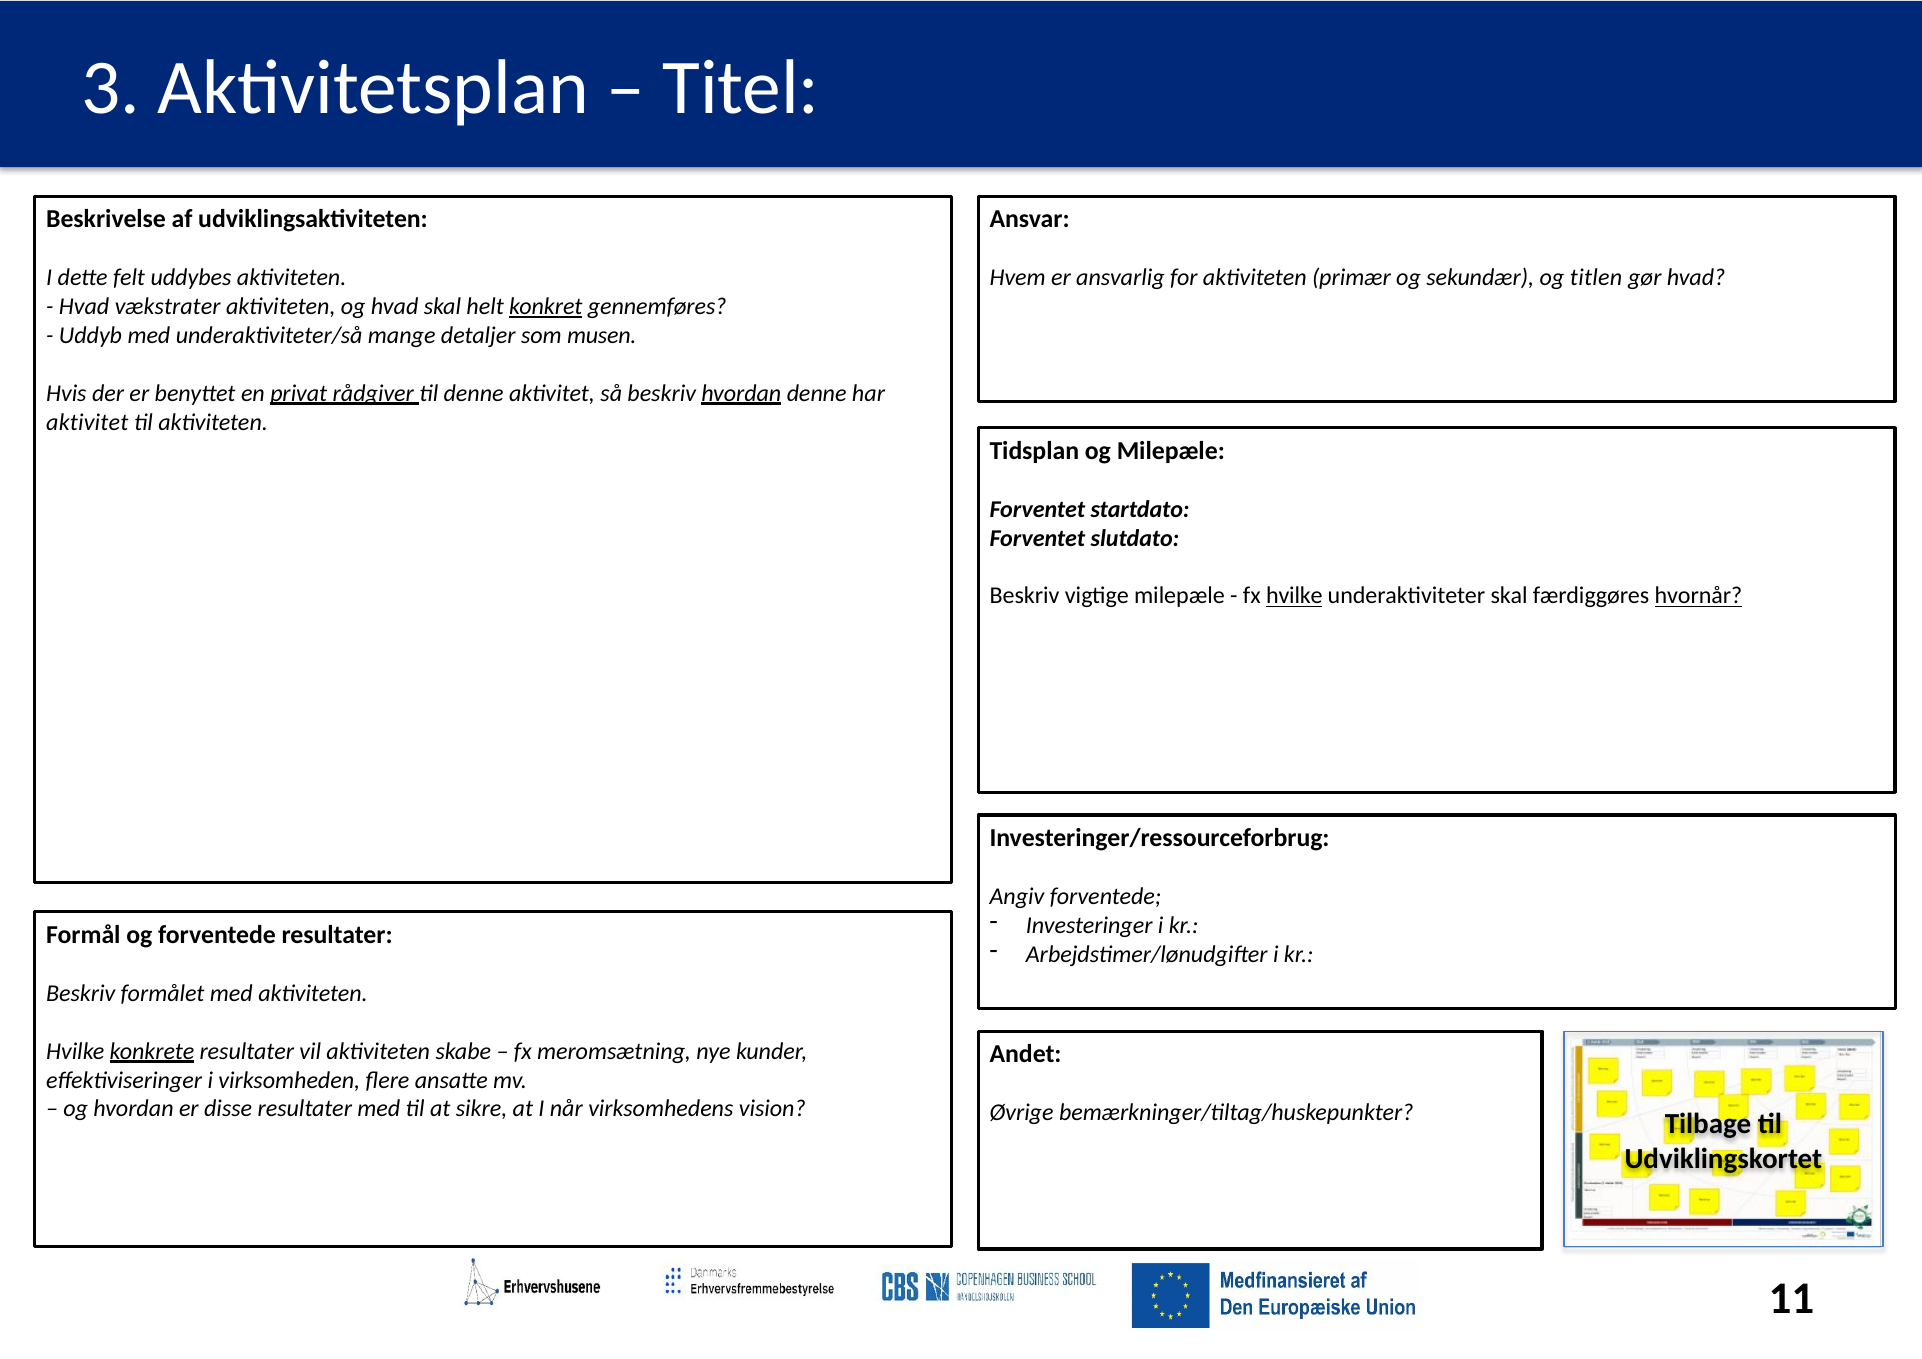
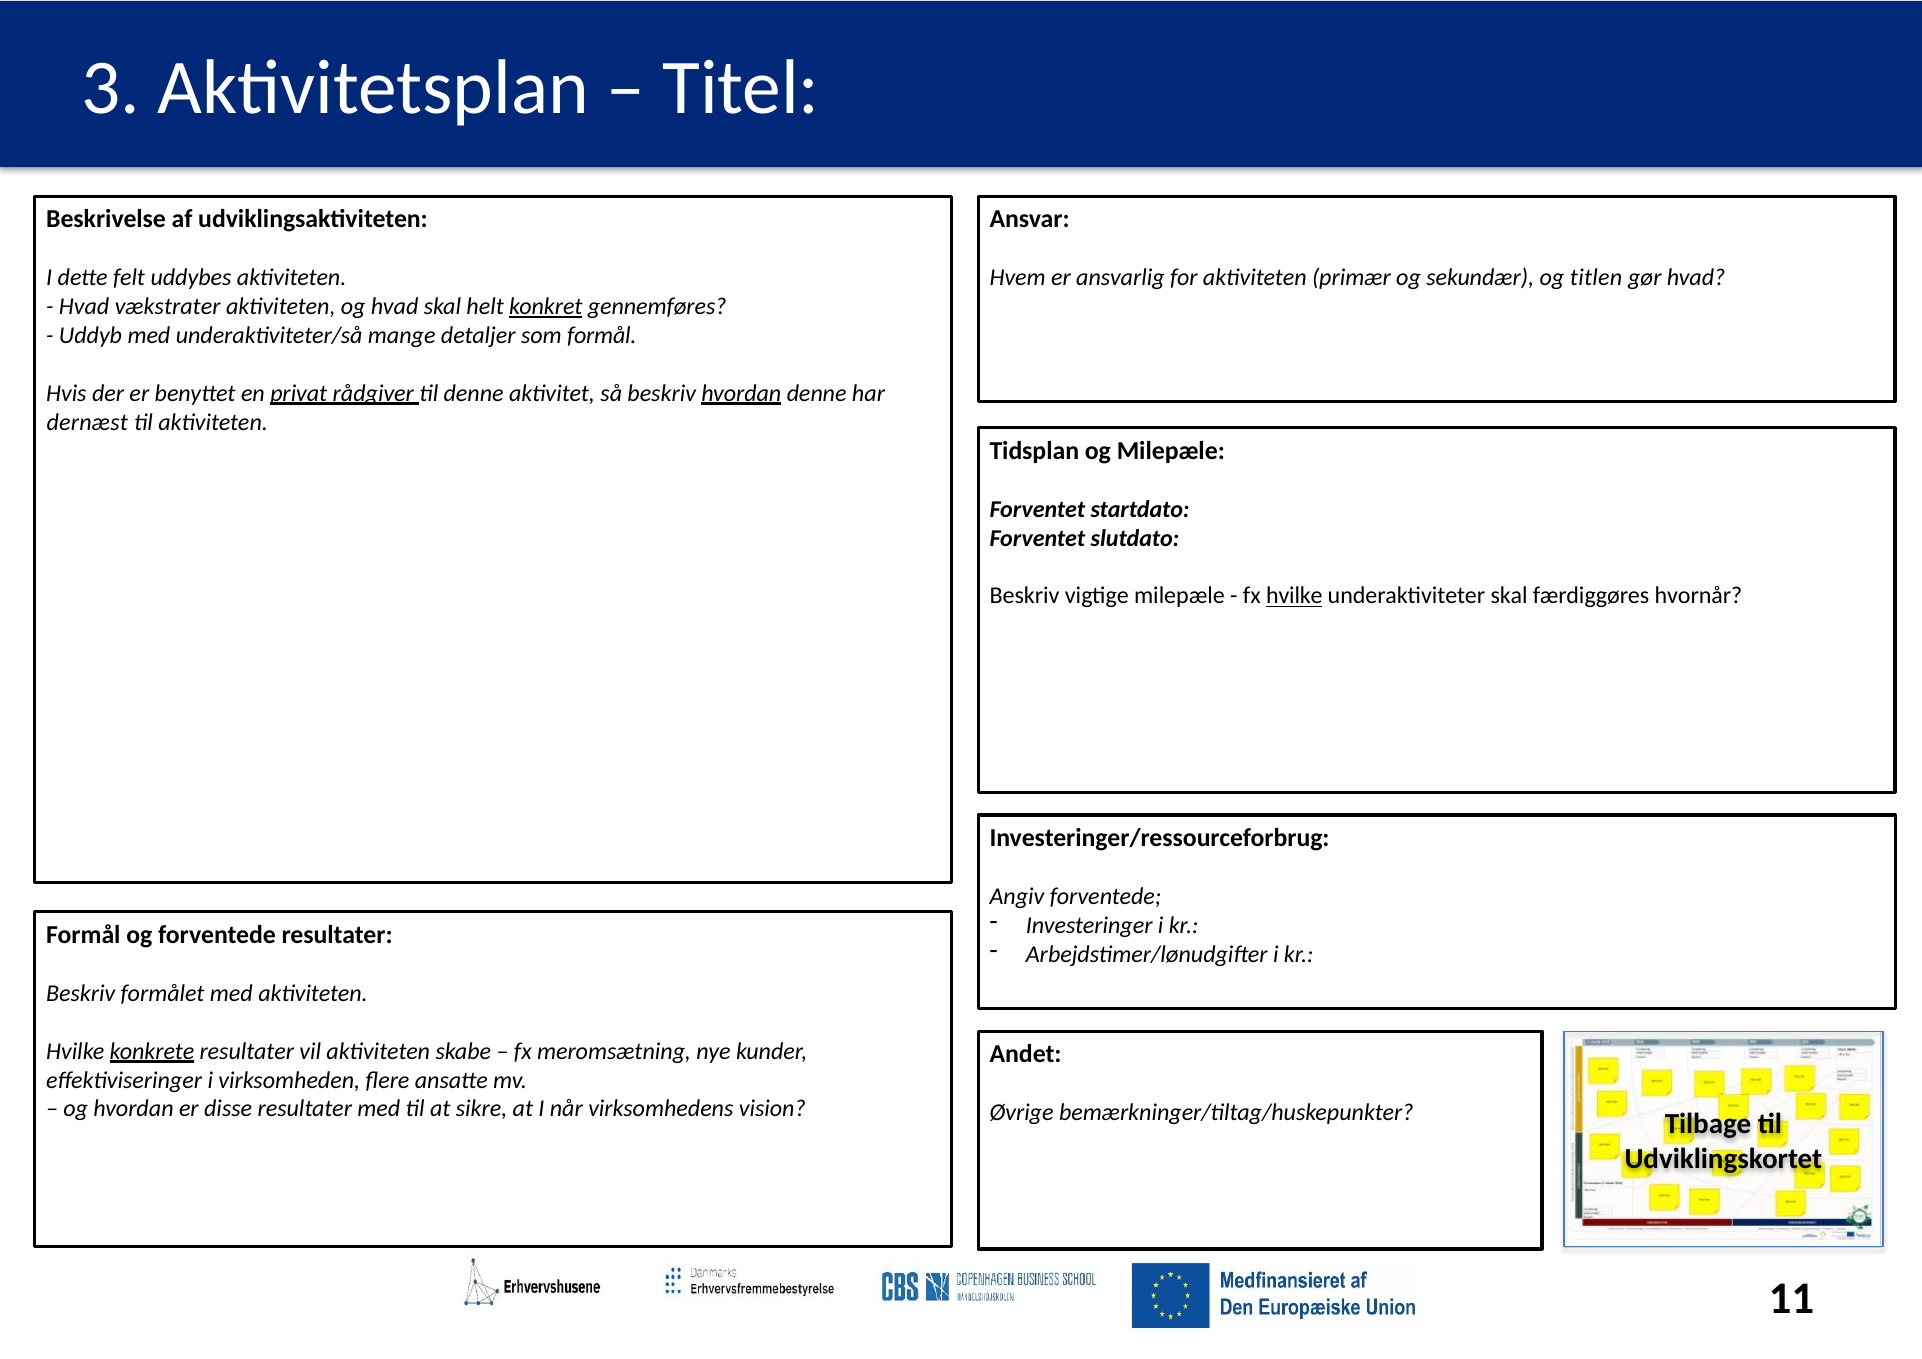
som musen: musen -> formål (602, 336)
aktivitet: aktivitet -> dernæst (87, 422)
hvornår underline: present -> none (1698, 596)
